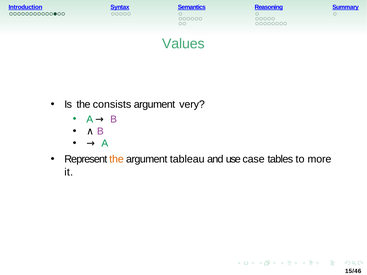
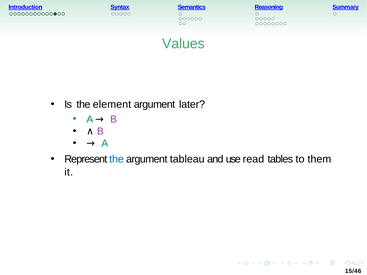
consists: consists -> element (112, 105)
very: very -> later (192, 105)
the colour: orange -> blue (116, 160)
case: case -> read (253, 160)
more: more -> them (319, 160)
